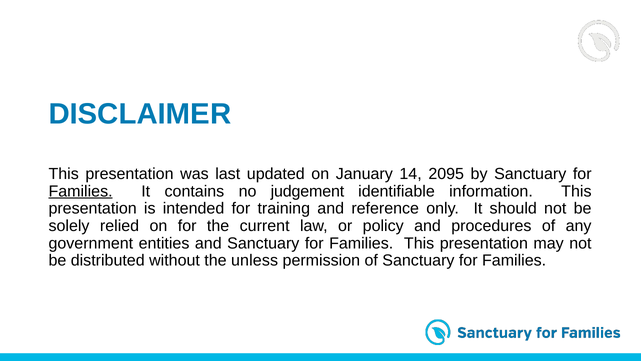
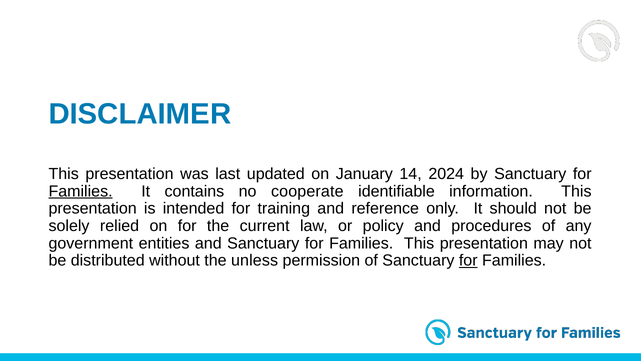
2095: 2095 -> 2024 (446, 174)
judgement: judgement -> cooperate (307, 191)
for underline: none -> present (468, 260)
